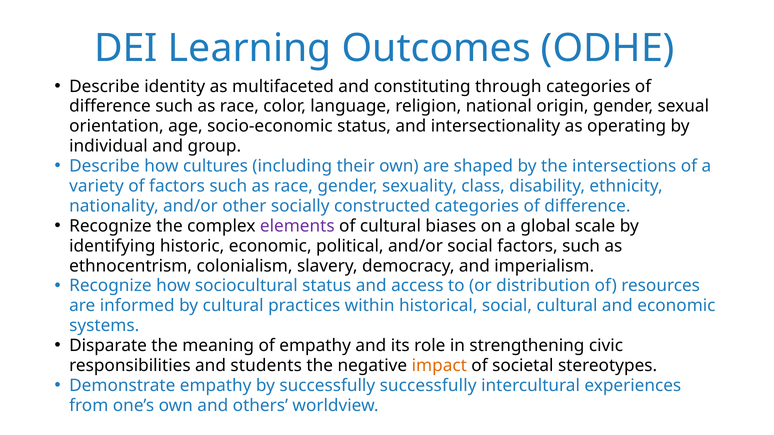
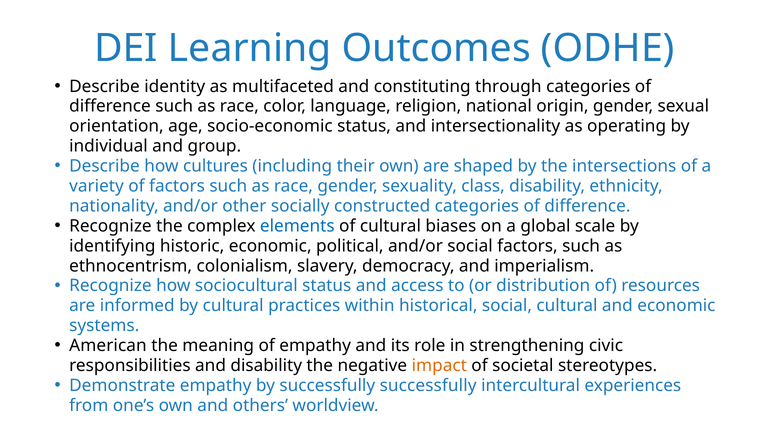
elements colour: purple -> blue (297, 226)
Disparate: Disparate -> American (108, 346)
and students: students -> disability (266, 366)
